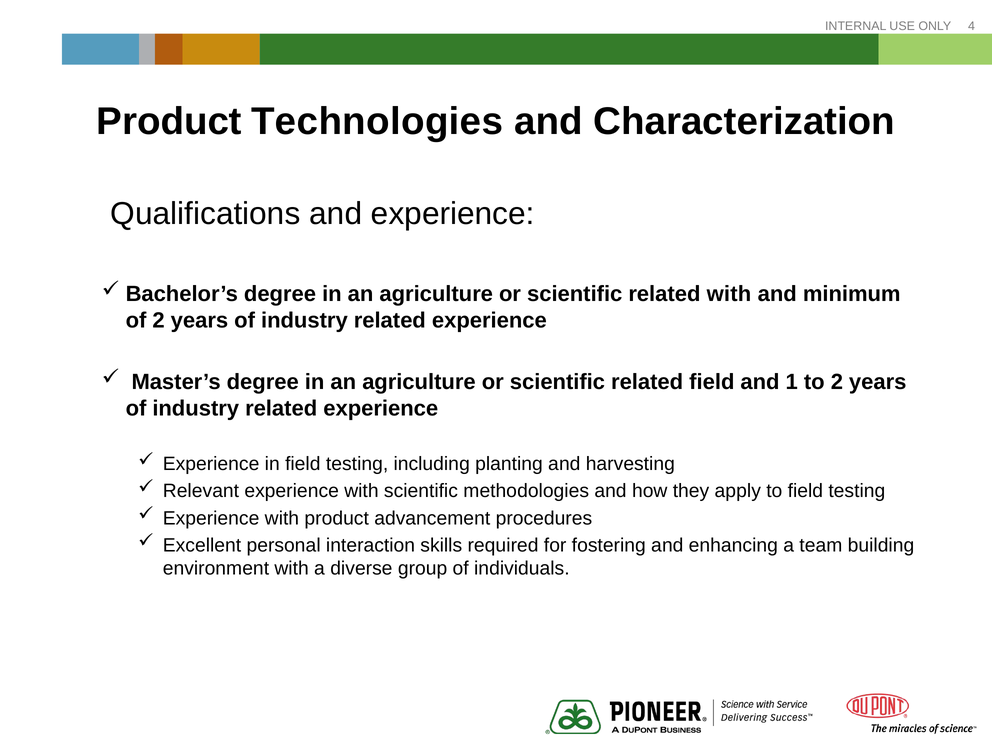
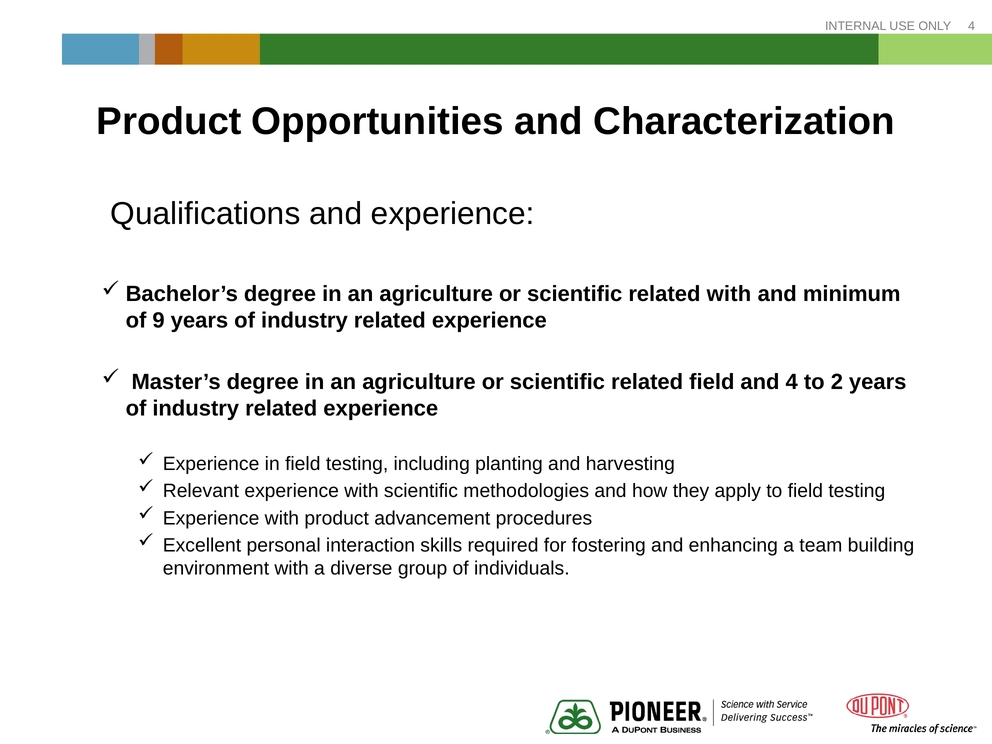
Technologies: Technologies -> Opportunities (377, 122)
of 2: 2 -> 9 (159, 320)
and 1: 1 -> 4 (792, 382)
